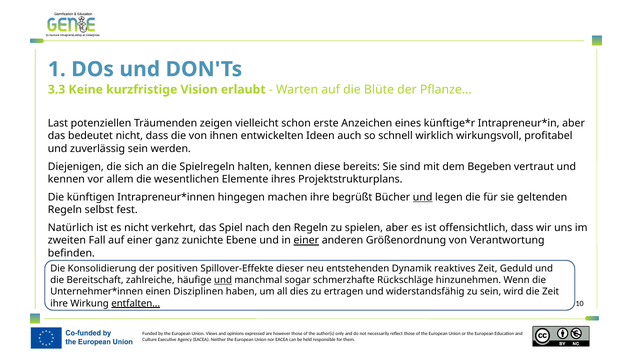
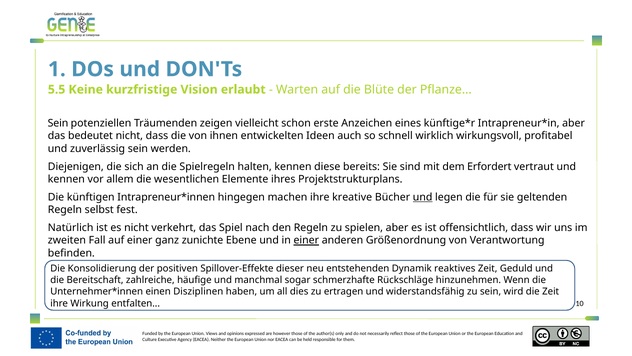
3.3: 3.3 -> 5.5 (57, 89)
Last: Last -> Sein (58, 123)
Begeben: Begeben -> Erfordert (489, 166)
begrüßt: begrüßt -> kreative (352, 197)
und underline: present -> none (223, 280)
entfalten underline: present -> none (136, 303)
